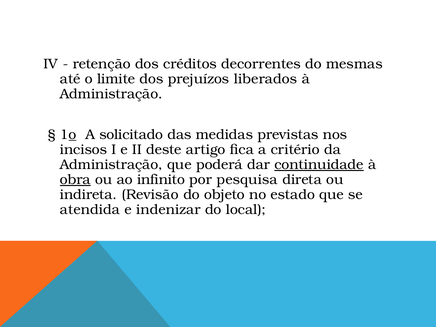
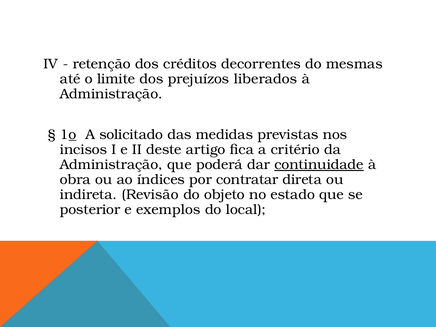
obra underline: present -> none (75, 180)
infinito: infinito -> índices (161, 180)
pesquisa: pesquisa -> contratar (247, 180)
atendida: atendida -> posterior (90, 210)
indenizar: indenizar -> exemplos (168, 210)
